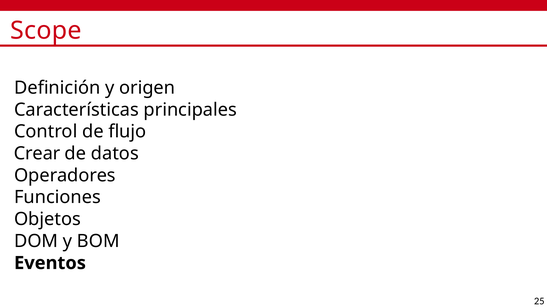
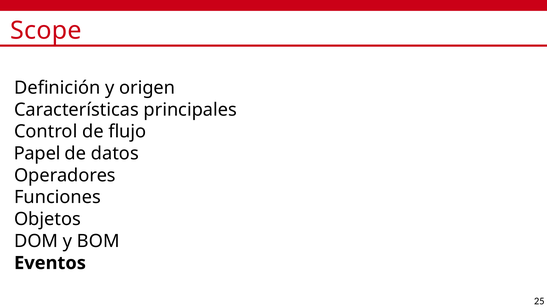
Crear: Crear -> Papel (37, 153)
